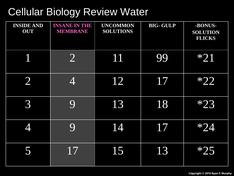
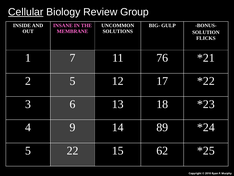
Cellular underline: none -> present (26, 12)
Water: Water -> Group (134, 12)
1 2: 2 -> 7 (73, 58)
99: 99 -> 76 (162, 58)
2 4: 4 -> 5 (73, 81)
3 9: 9 -> 6 (73, 104)
14 17: 17 -> 89 (162, 127)
5 17: 17 -> 22 (73, 150)
15 13: 13 -> 62 (162, 150)
